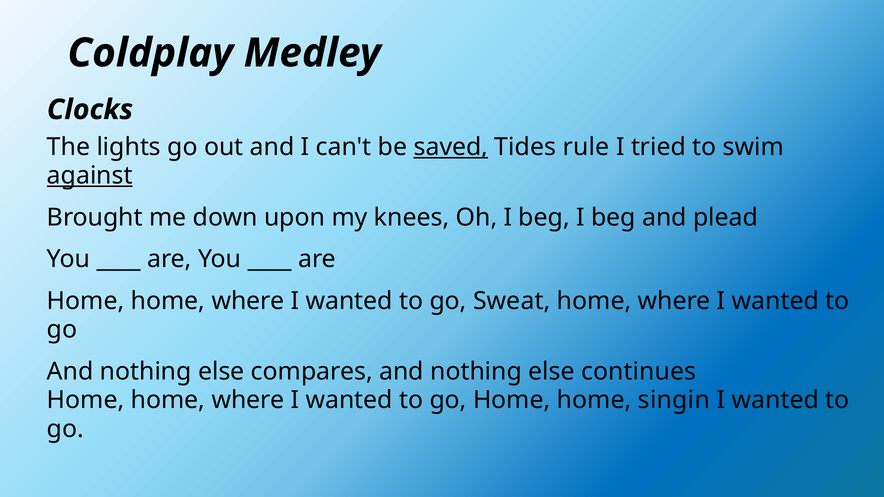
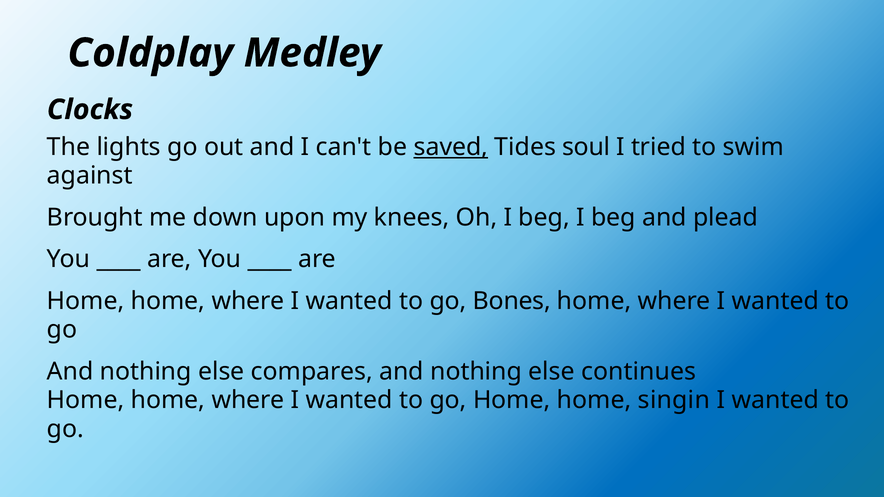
rule: rule -> soul (586, 147)
against underline: present -> none (90, 176)
Sweat: Sweat -> Bones (512, 301)
